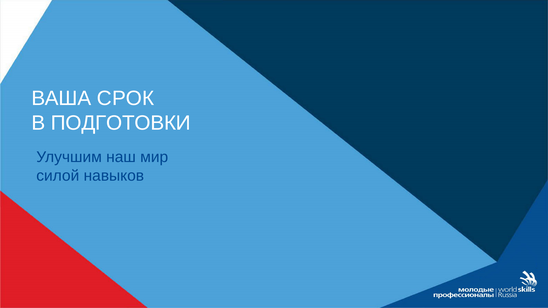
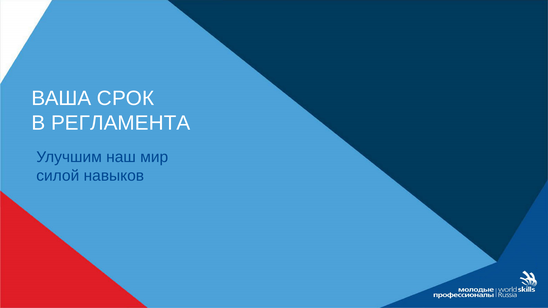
ПОДГОТОВКИ: ПОДГОТОВКИ -> РЕГЛАМЕНТА (121, 123)
